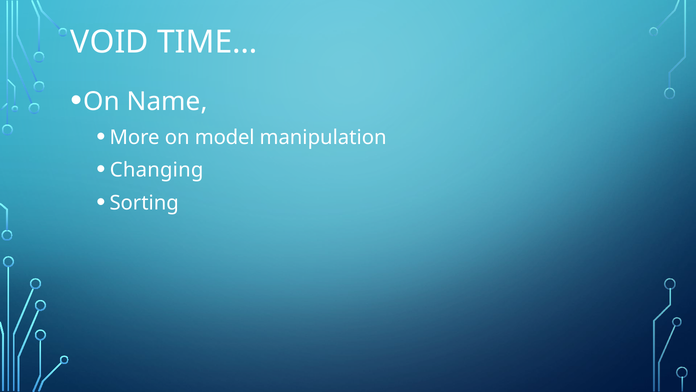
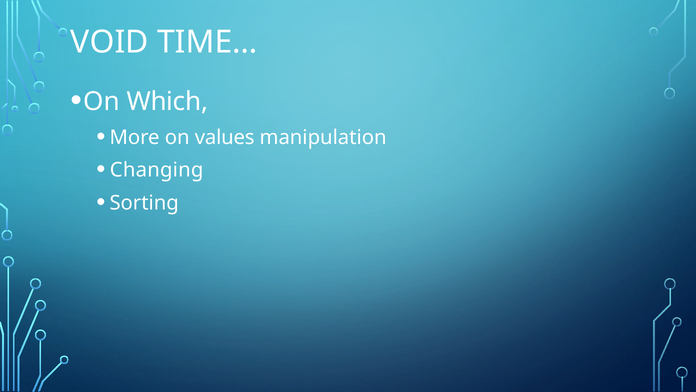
Name: Name -> Which (167, 101)
model: model -> values (225, 137)
